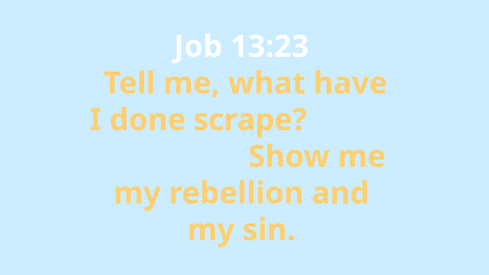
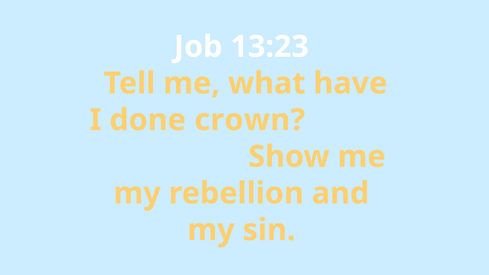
scrape: scrape -> crown (250, 120)
